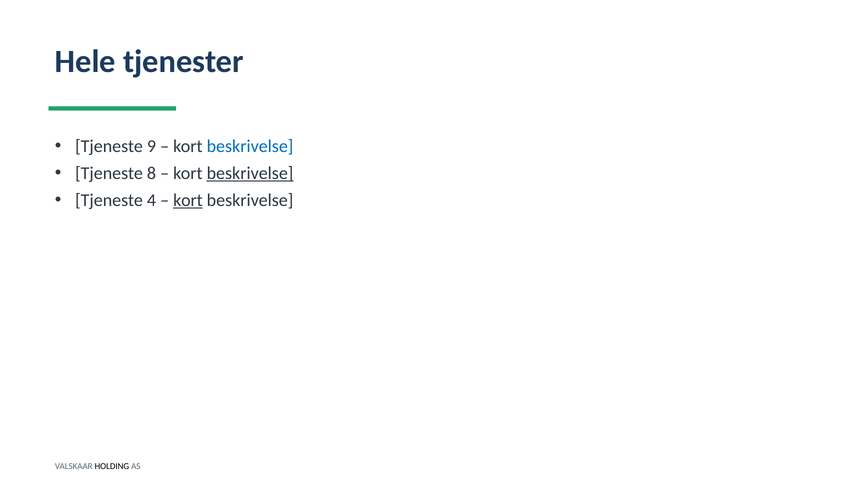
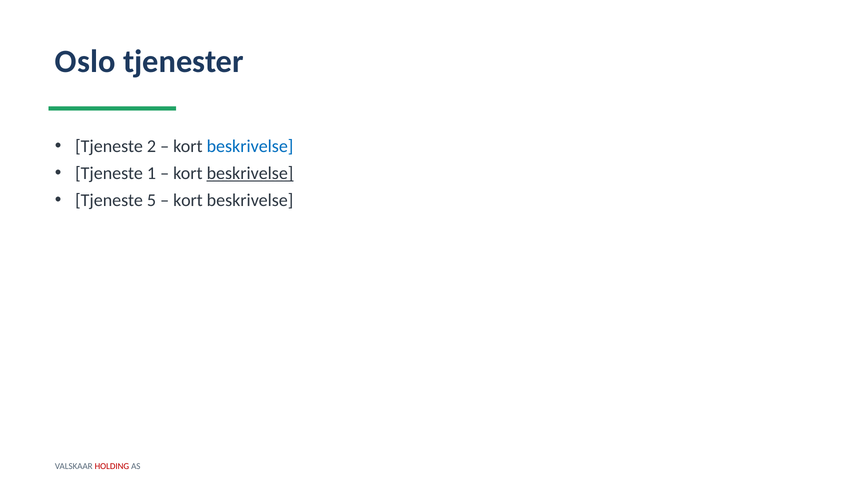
Hele: Hele -> Oslo (85, 62)
9: 9 -> 2 (151, 146)
8: 8 -> 1 (151, 173)
4: 4 -> 5 (151, 200)
kort underline: present -> none (188, 200)
HOLDING colour: black -> red (112, 466)
